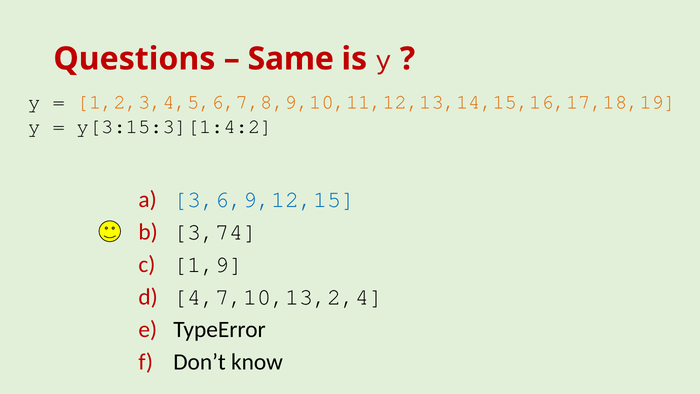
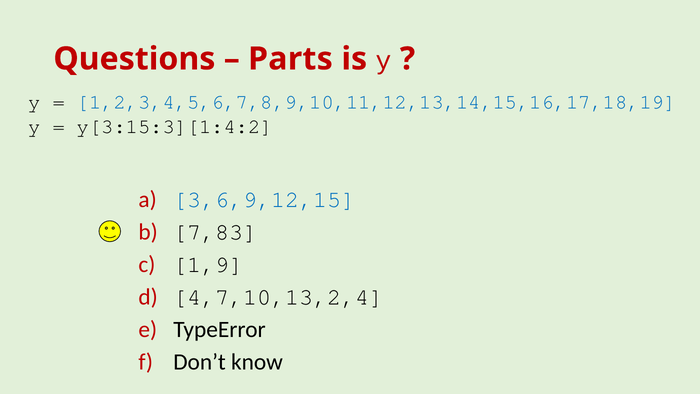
Same: Same -> Parts (290, 59)
1,2,3,4,5,6,7,8,9,10,11,12,13,14,15,16,17,18,19 colour: orange -> blue (377, 102)
3,74: 3,74 -> 7,83 (215, 232)
